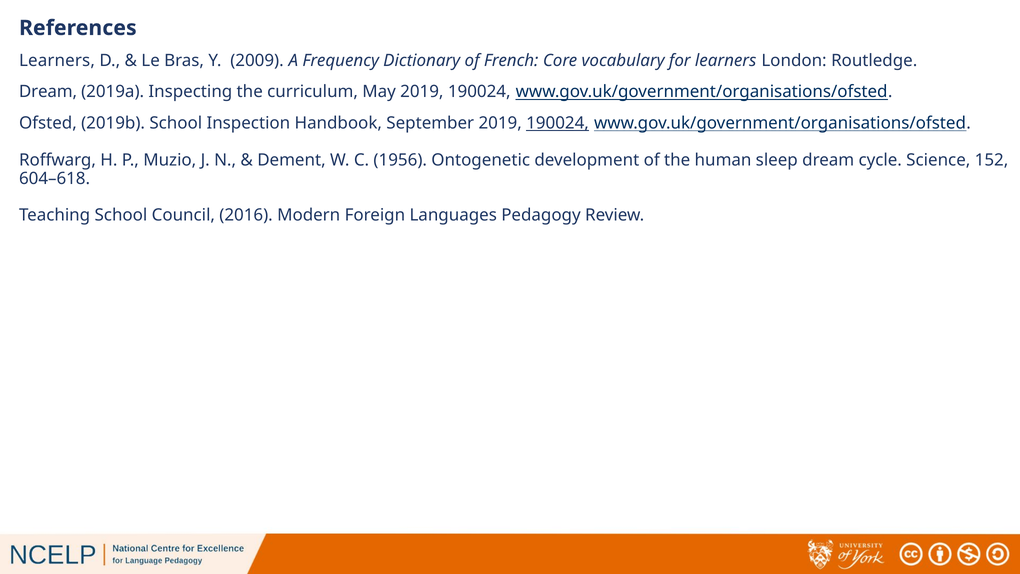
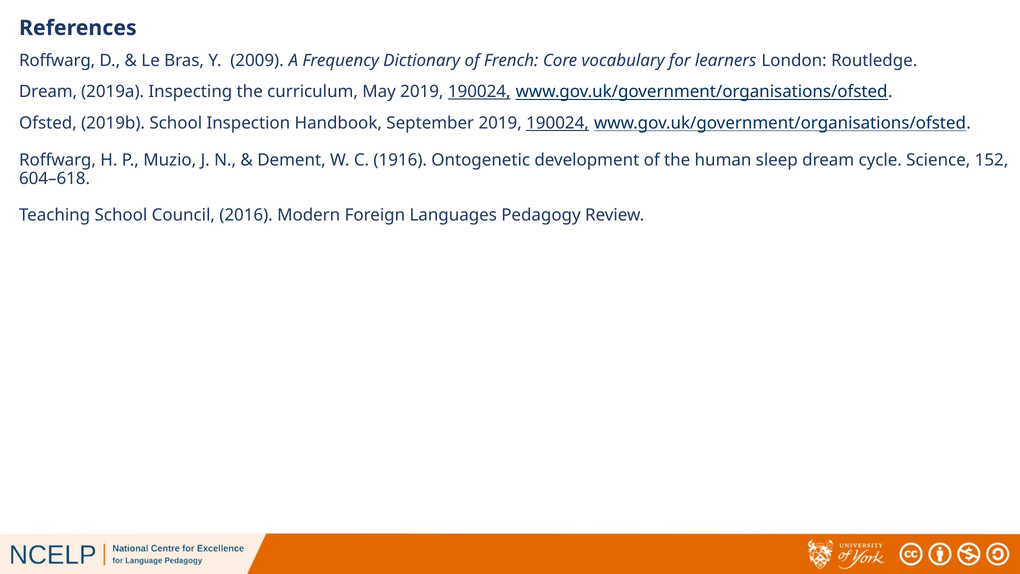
Learners: Learners -> Roffwarg (57, 61)
190024 underline: none -> present (479, 92)
1956: 1956 -> 1916 (400, 160)
